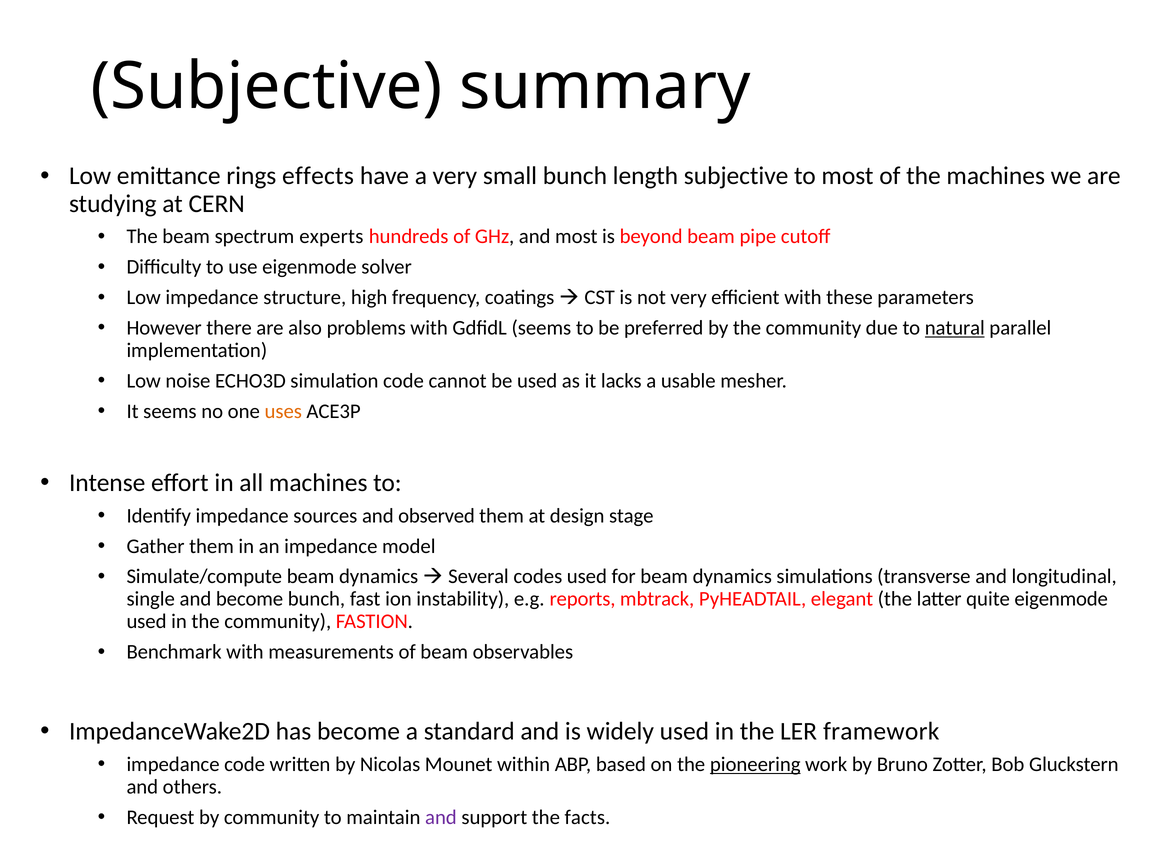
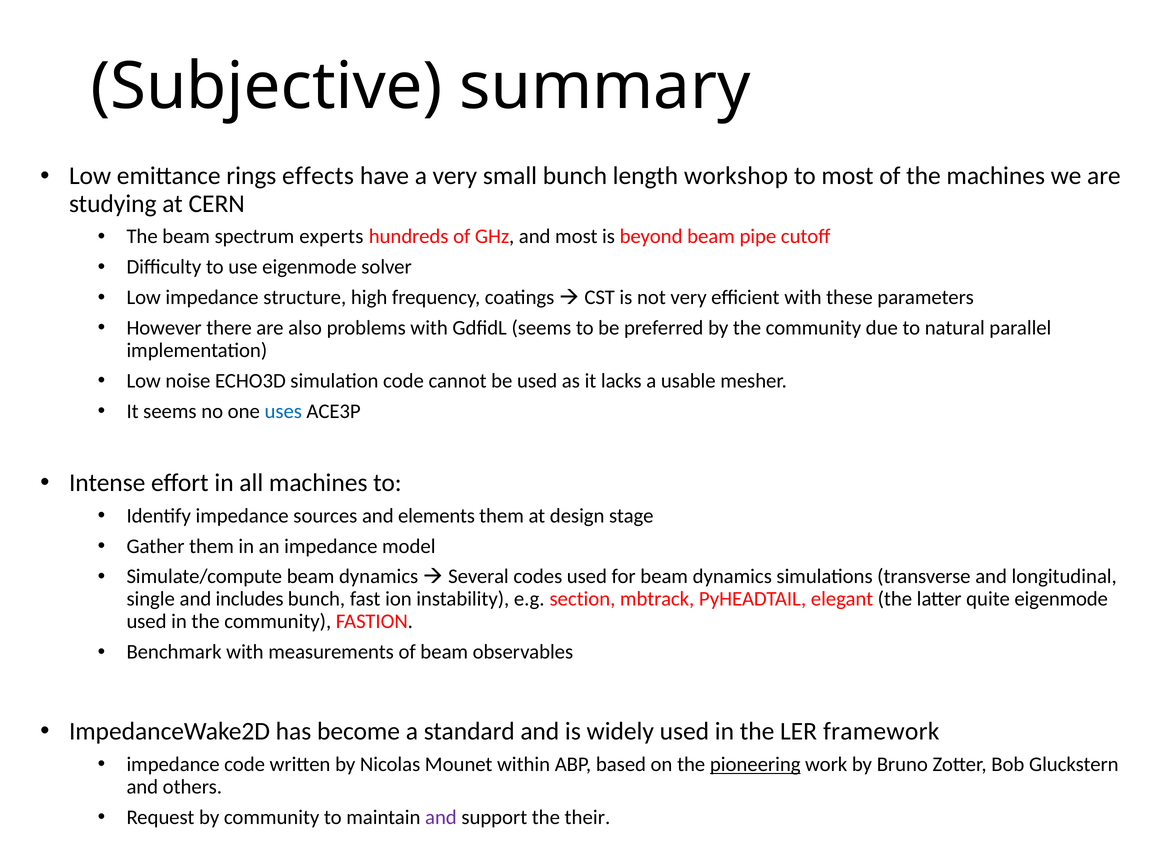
length subjective: subjective -> workshop (736, 176)
natural underline: present -> none (955, 328)
uses colour: orange -> blue (283, 411)
observed: observed -> elements (437, 515)
and become: become -> includes (250, 599)
reports: reports -> section (582, 599)
facts: facts -> their (587, 817)
